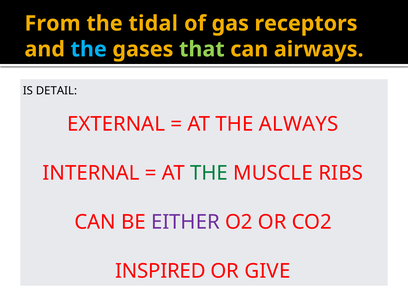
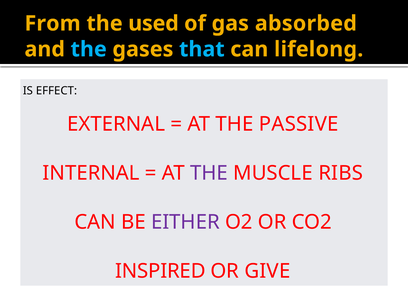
tidal: tidal -> used (153, 23)
receptors: receptors -> absorbed (306, 23)
that colour: light green -> light blue (202, 49)
airways: airways -> lifelong (319, 49)
DETAIL: DETAIL -> EFFECT (56, 91)
ALWAYS: ALWAYS -> PASSIVE (299, 124)
THE colour: green -> purple (209, 173)
